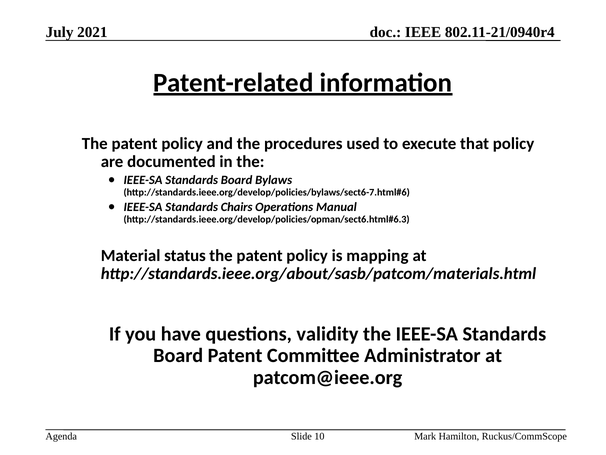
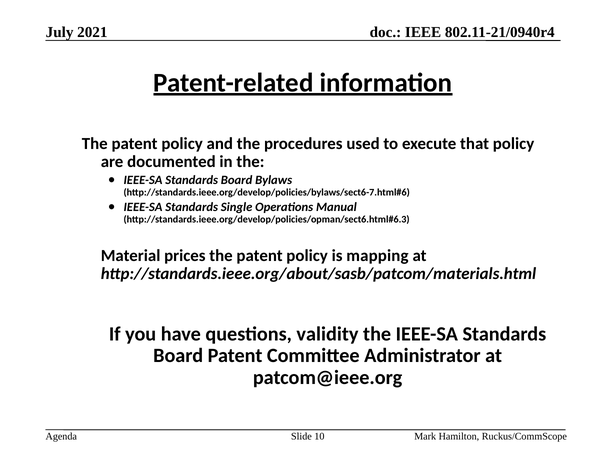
Chairs: Chairs -> Single (237, 207)
status: status -> prices (185, 255)
